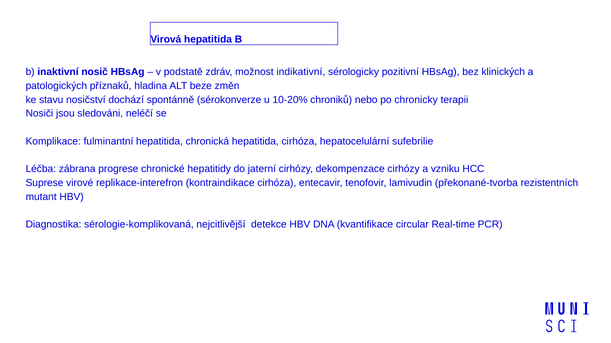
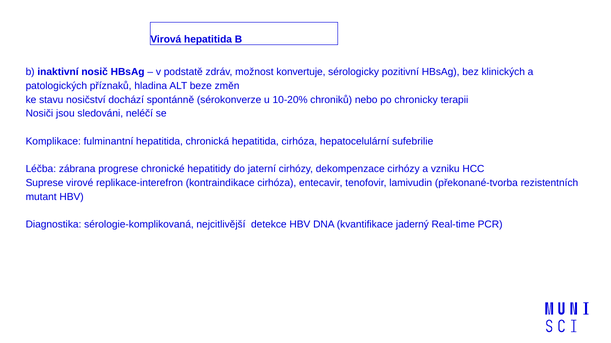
indikativní: indikativní -> konvertuje (301, 72)
circular: circular -> jaderný (412, 225)
